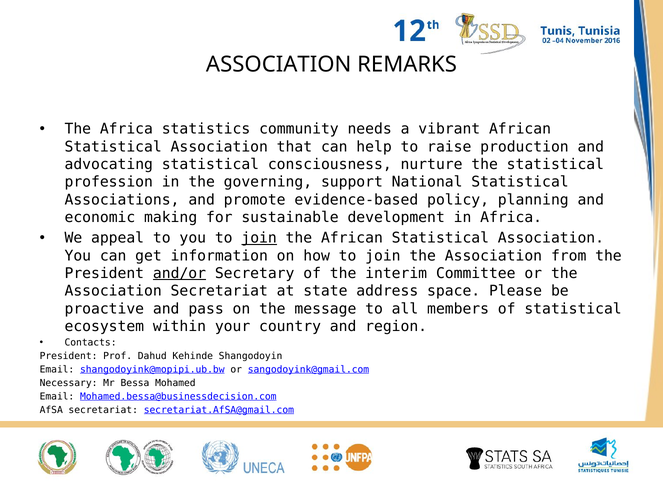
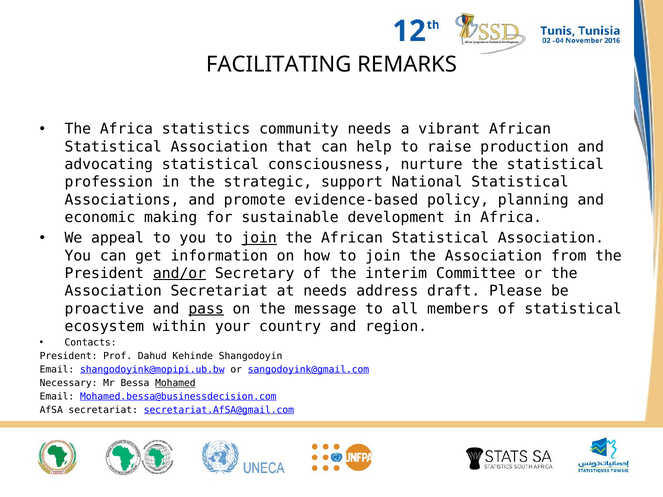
ASSOCIATION: ASSOCIATION -> FACILITATING (279, 65)
governing: governing -> strategic (268, 182)
at state: state -> needs (325, 291)
space: space -> draft (454, 291)
pass underline: none -> present (206, 309)
Mohamed underline: none -> present (175, 383)
